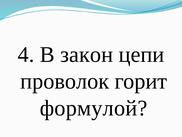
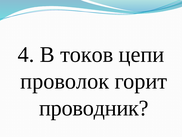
закон: закон -> токов (87, 54)
формулой: формулой -> проводник (94, 108)
